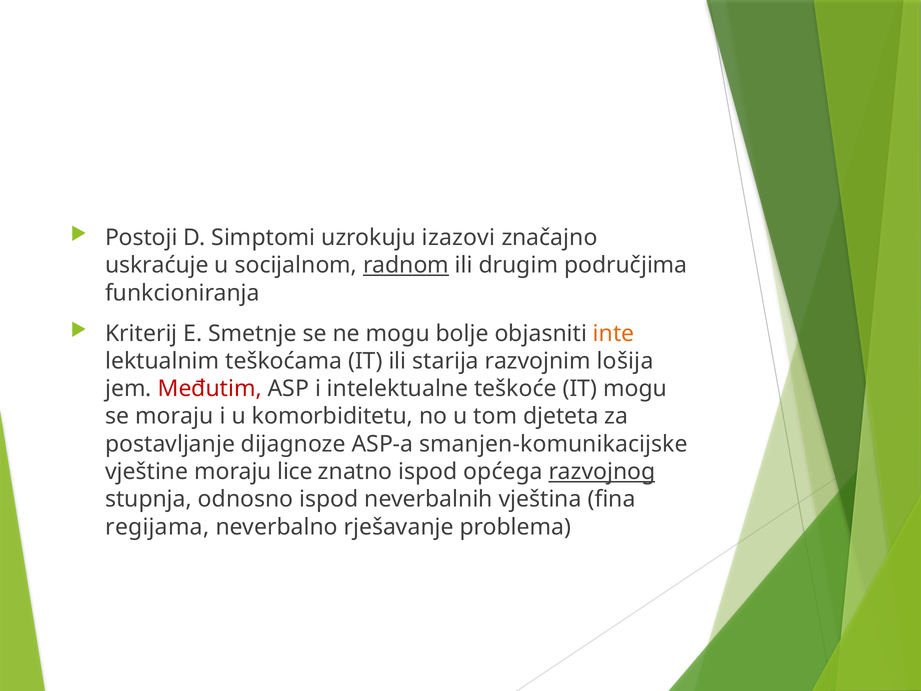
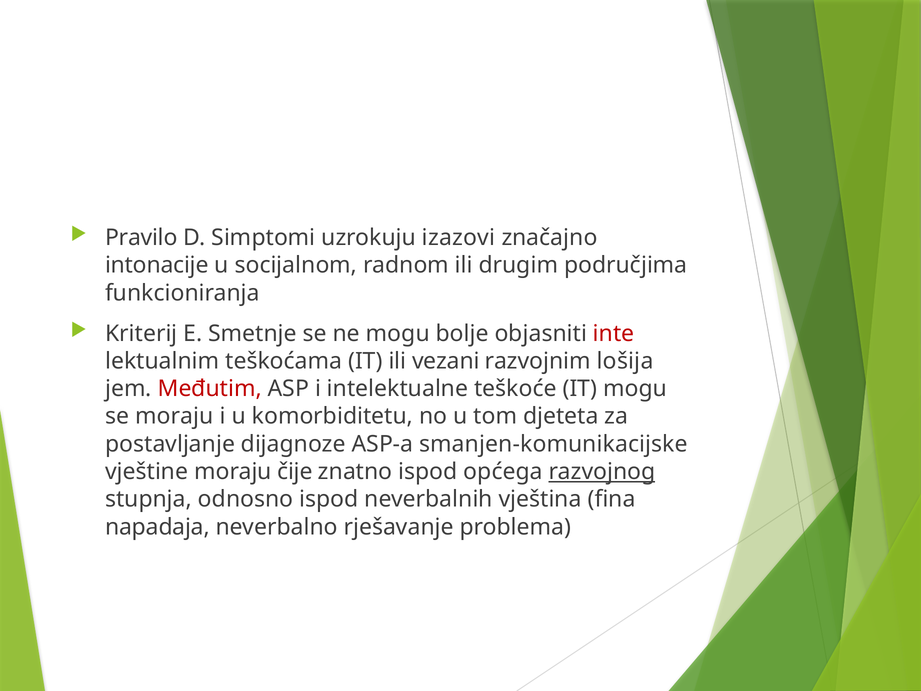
Postoji: Postoji -> Pravilo (141, 238)
uskraćuje: uskraćuje -> intonacije (157, 265)
radnom underline: present -> none (406, 265)
inte colour: orange -> red (614, 333)
starija: starija -> vezani (446, 361)
lice: lice -> čije (295, 472)
regijama: regijama -> napadaja (157, 527)
